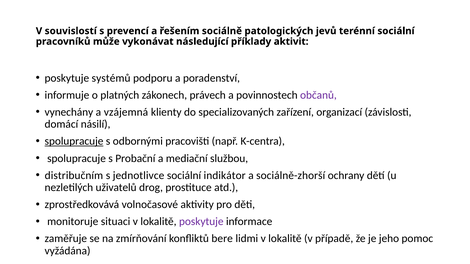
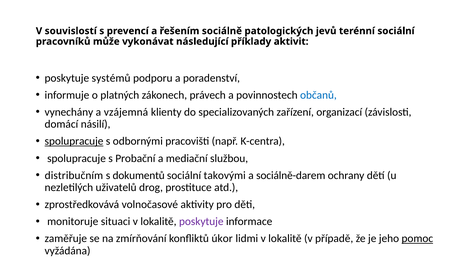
občanů colour: purple -> blue (318, 95)
jednotlivce: jednotlivce -> dokumentů (139, 176)
indikátor: indikátor -> takovými (225, 176)
sociálně-zhorší: sociálně-zhorší -> sociálně-darem (291, 176)
bere: bere -> úkor (222, 239)
pomoc underline: none -> present (417, 239)
